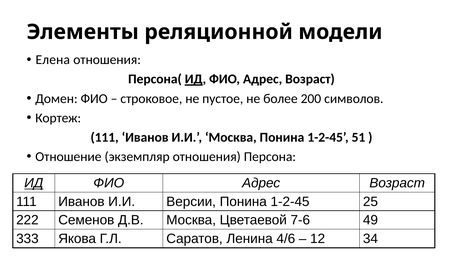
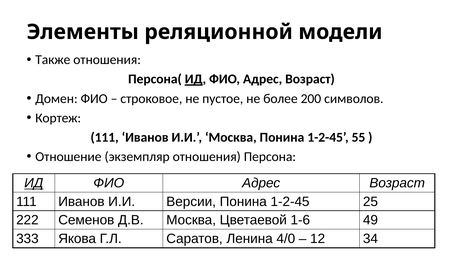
Елена: Елена -> Также (53, 60)
51: 51 -> 55 (358, 138)
7-6: 7-6 -> 1-6 (300, 221)
4/6: 4/6 -> 4/0 (286, 239)
